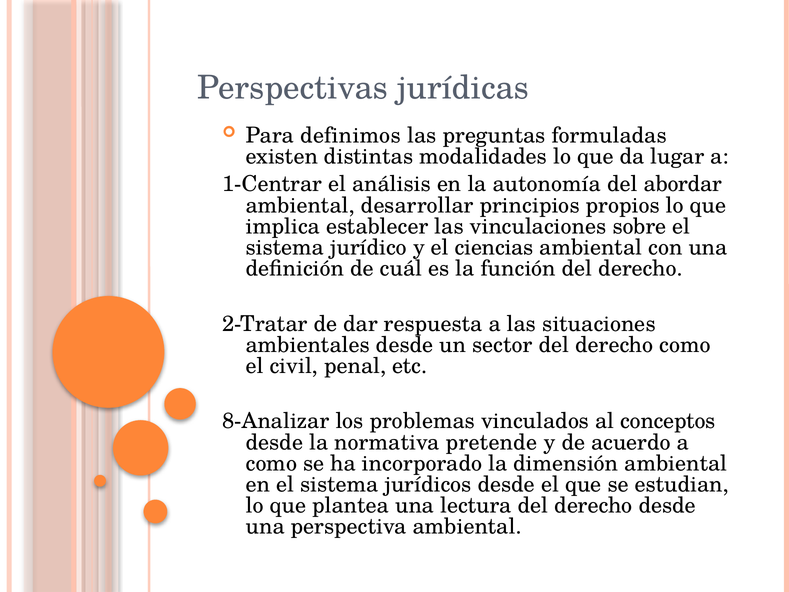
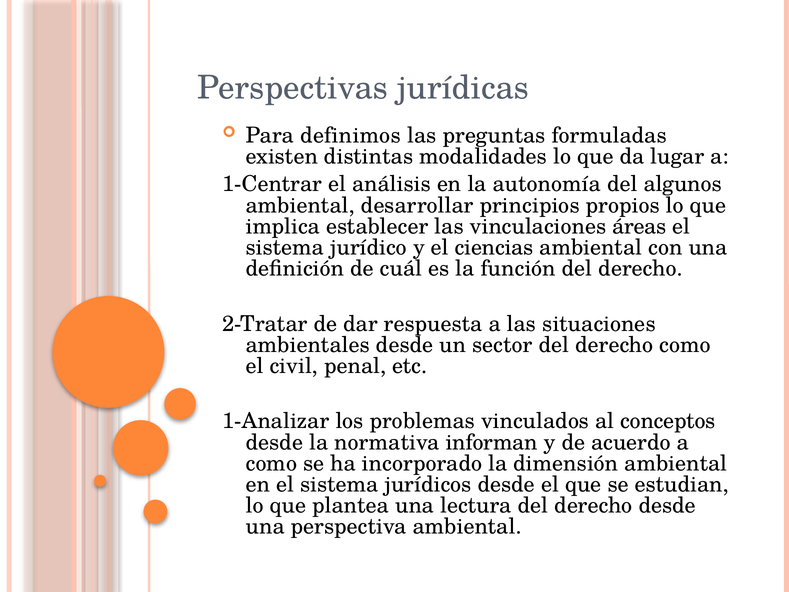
abordar: abordar -> algunos (683, 184)
sobre: sobre -> áreas (639, 226)
8-Analizar: 8-Analizar -> 1-Analizar (276, 421)
pretende: pretende -> informan (492, 442)
